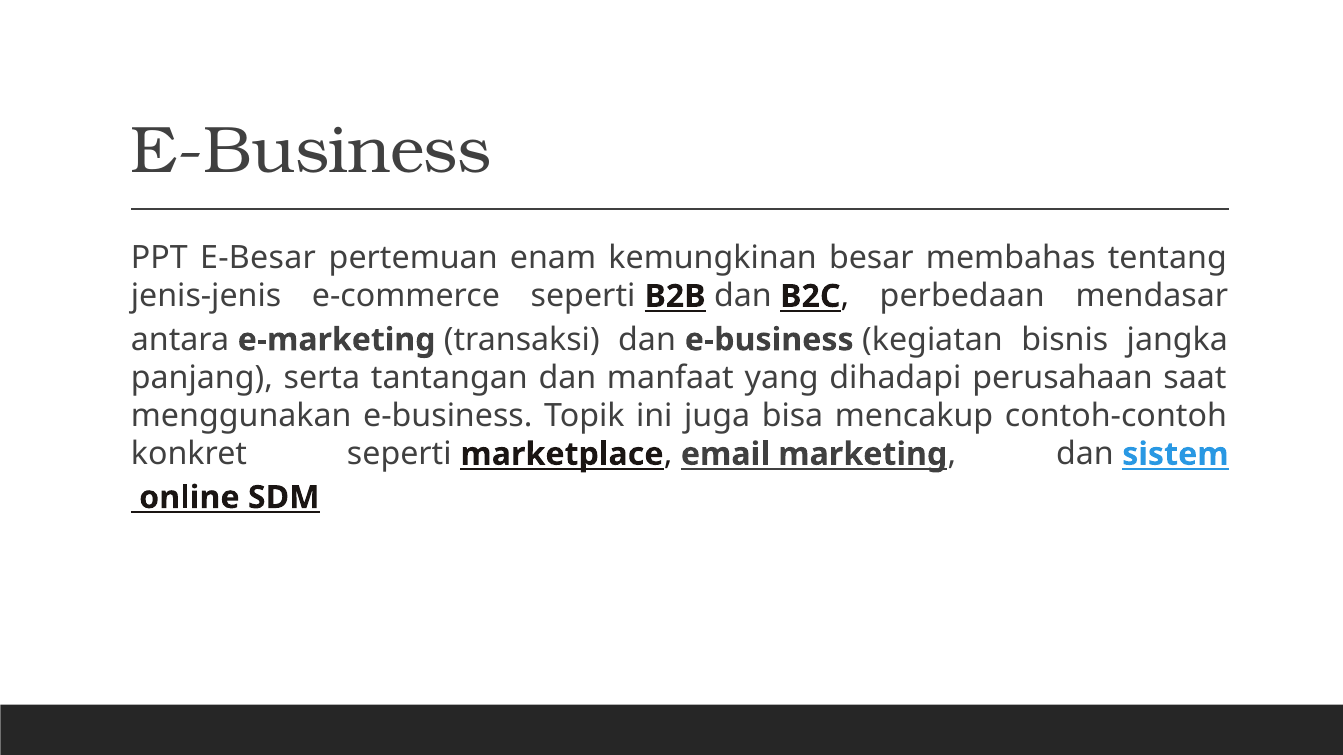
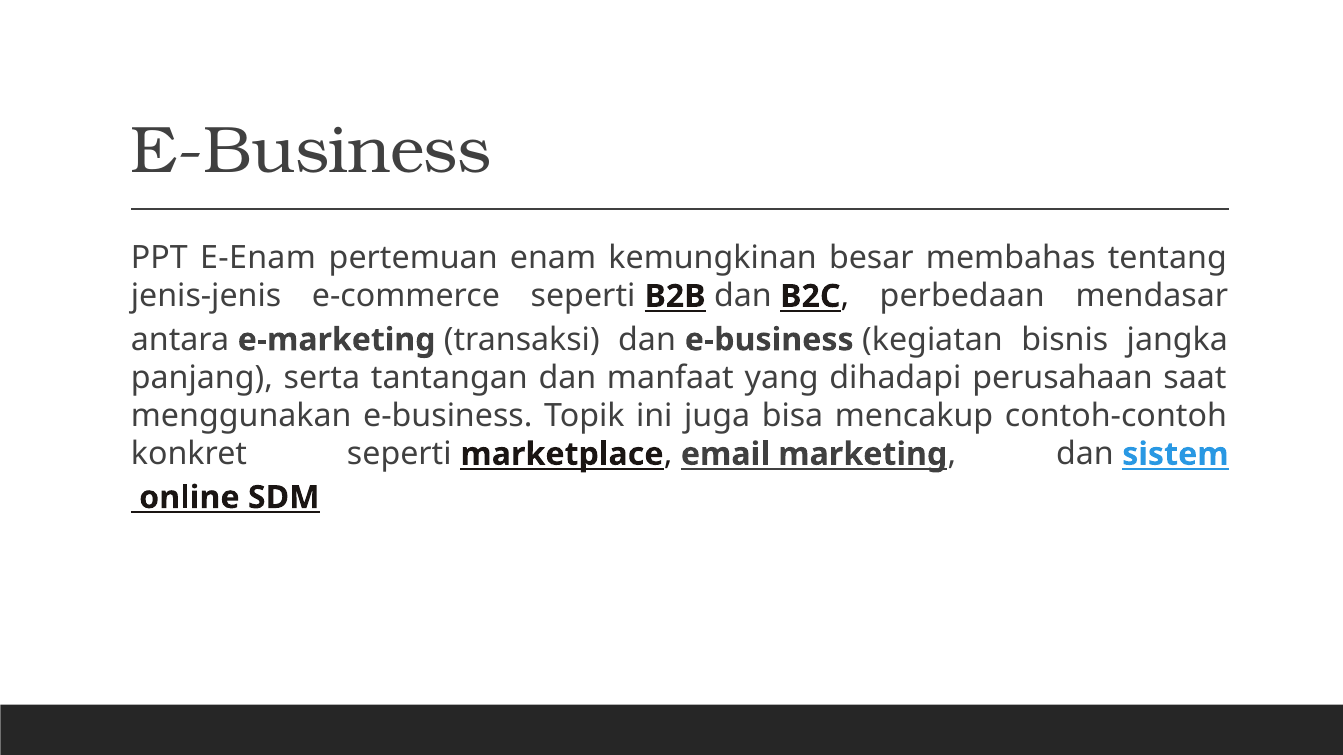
E-Besar: E-Besar -> E-Enam (258, 258)
